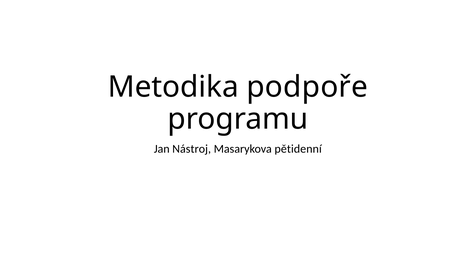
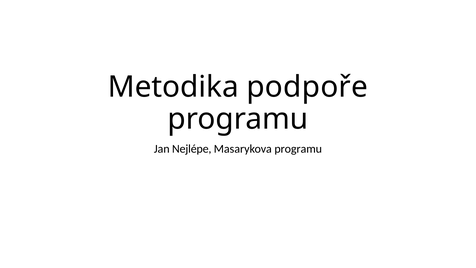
Nástroj: Nástroj -> Nejlépe (192, 149)
Masarykova pětidenní: pětidenní -> programu (298, 149)
